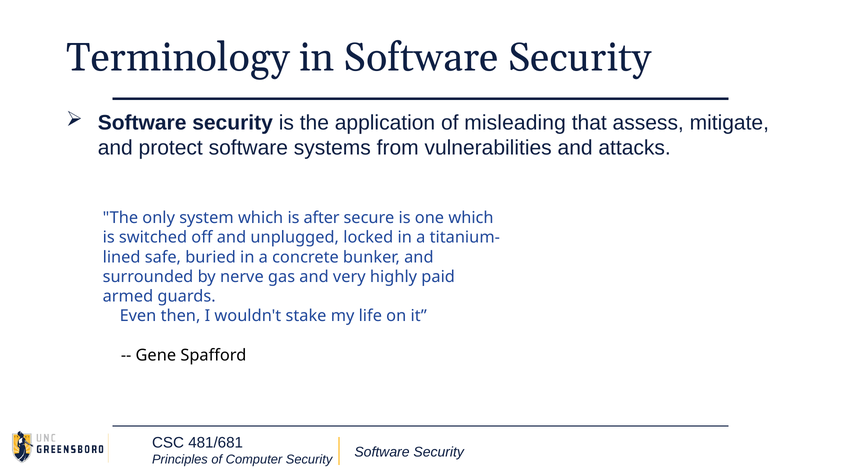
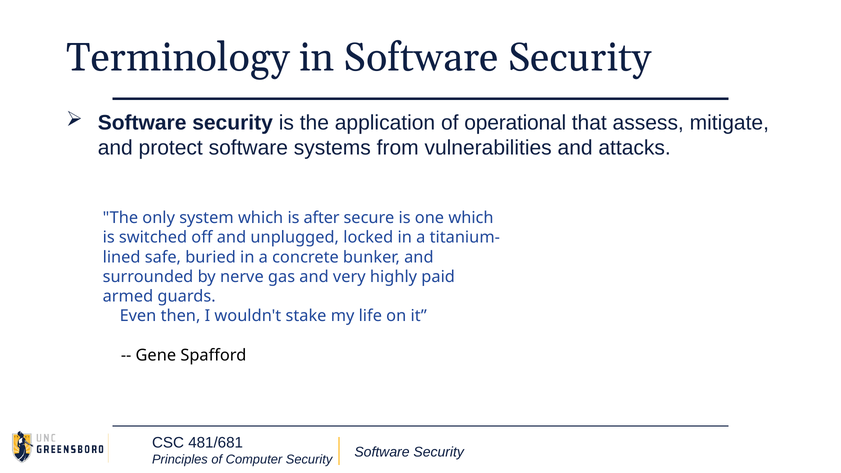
misleading: misleading -> operational (515, 123)
